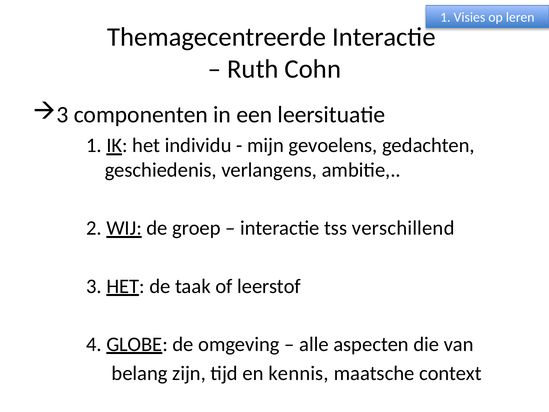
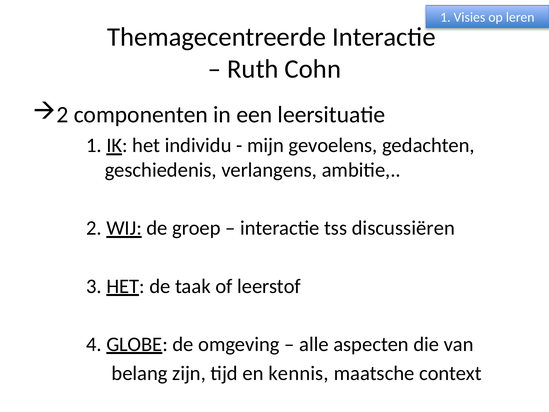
3: 3 -> 2 (63, 115)
verschillend: verschillend -> discussiëren (403, 228)
